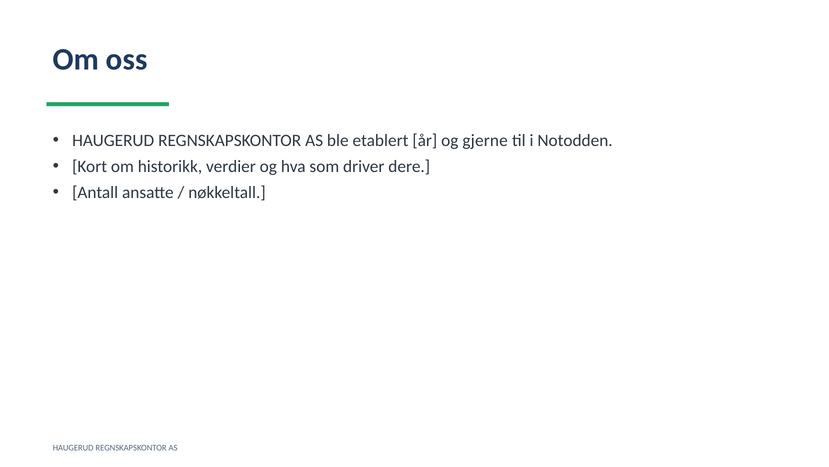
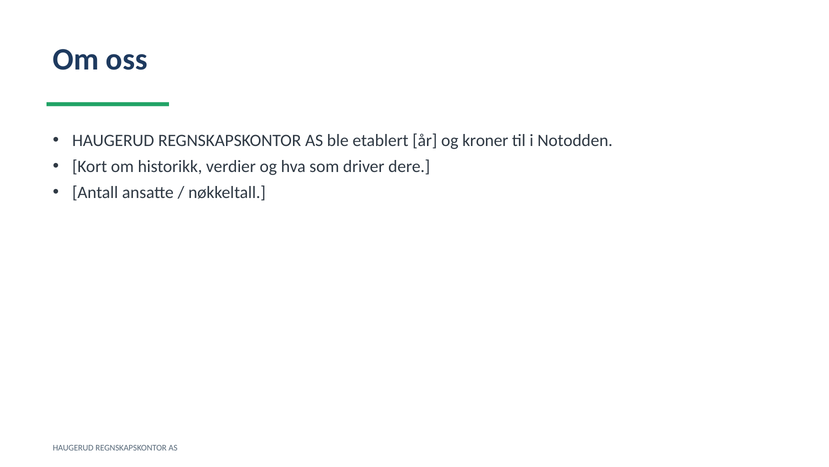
gjerne: gjerne -> kroner (485, 140)
